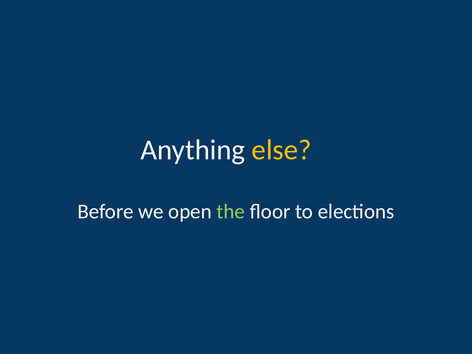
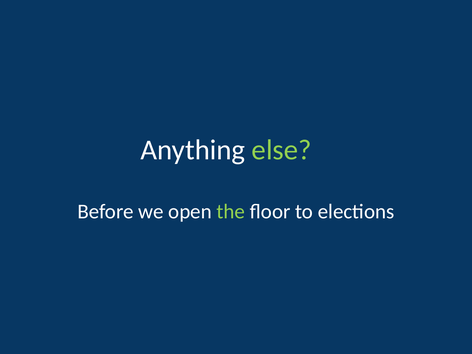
else colour: yellow -> light green (282, 150)
